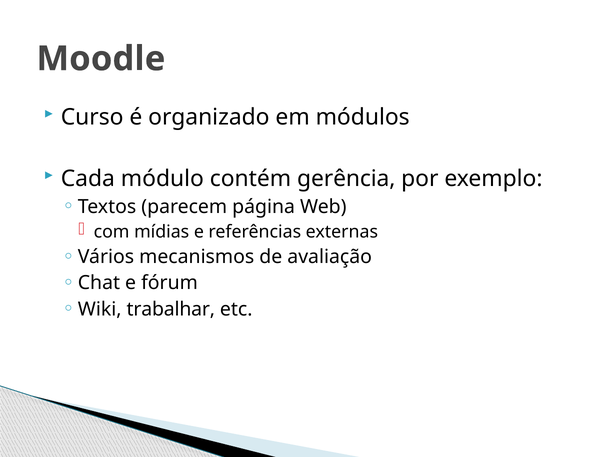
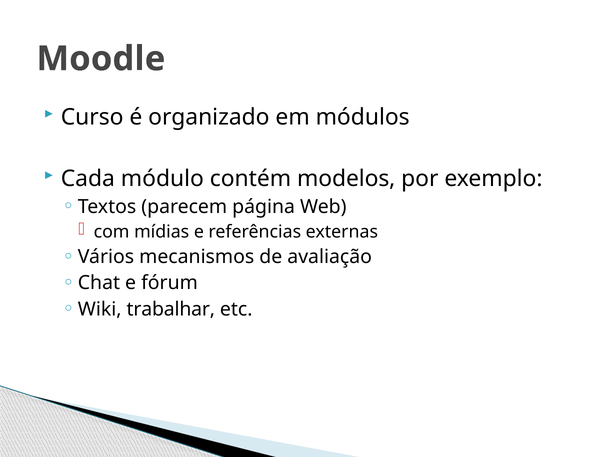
gerência: gerência -> modelos (346, 179)
